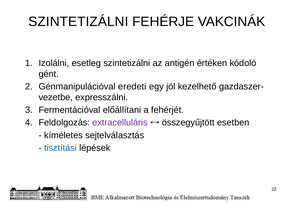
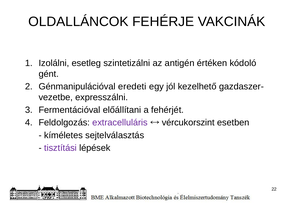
SZINTETIZÁLNI: SZINTETIZÁLNI -> OLDALLÁNCOK (78, 22)
összegyűjtött: összegyűjtött -> vércukorszint (188, 123)
tisztítási colour: blue -> purple (60, 148)
